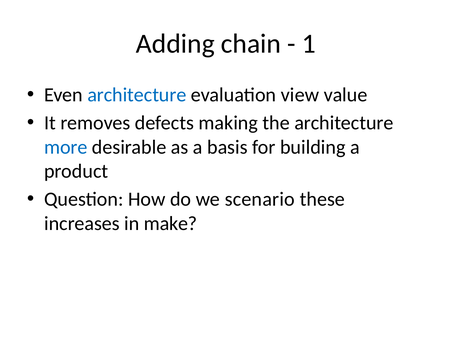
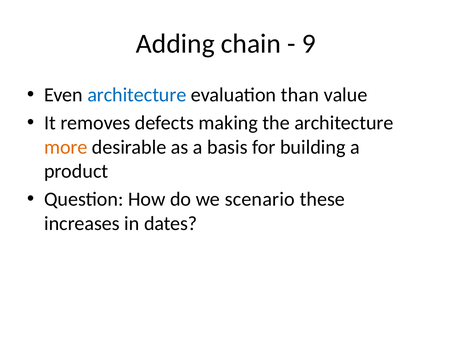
1: 1 -> 9 (309, 44)
view: view -> than (300, 95)
more colour: blue -> orange (66, 147)
make: make -> dates (171, 223)
